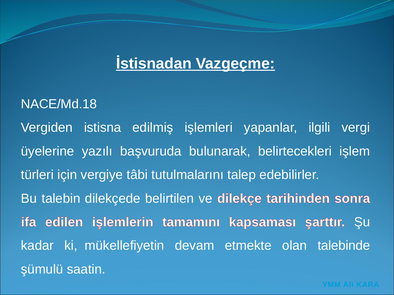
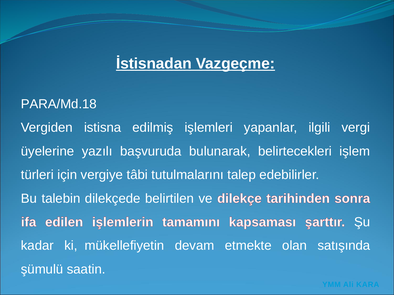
NACE/Md.18: NACE/Md.18 -> PARA/Md.18 (59, 104)
talebinde: talebinde -> satışında (344, 246)
